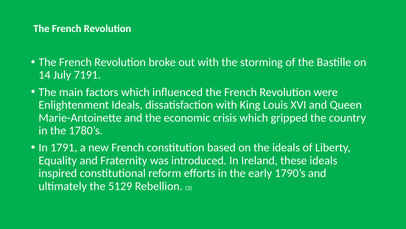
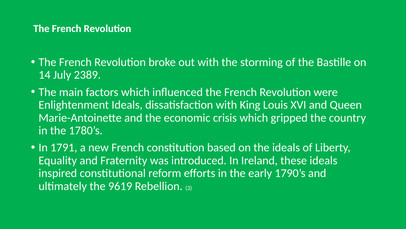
7191: 7191 -> 2389 (87, 75)
5129: 5129 -> 9619 (120, 186)
